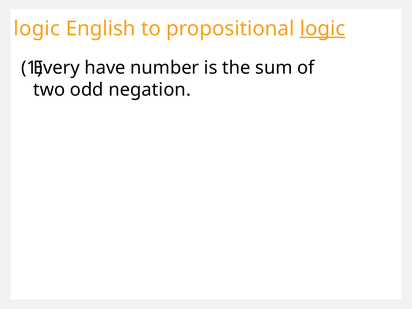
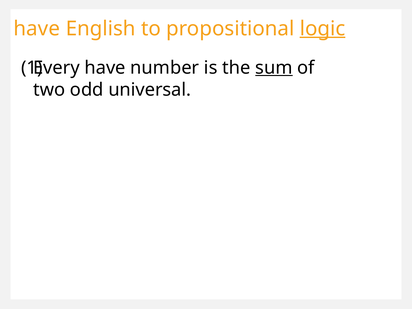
logic: logic -> have (37, 29)
sum underline: none -> present (274, 68)
negation: negation -> universal (150, 90)
